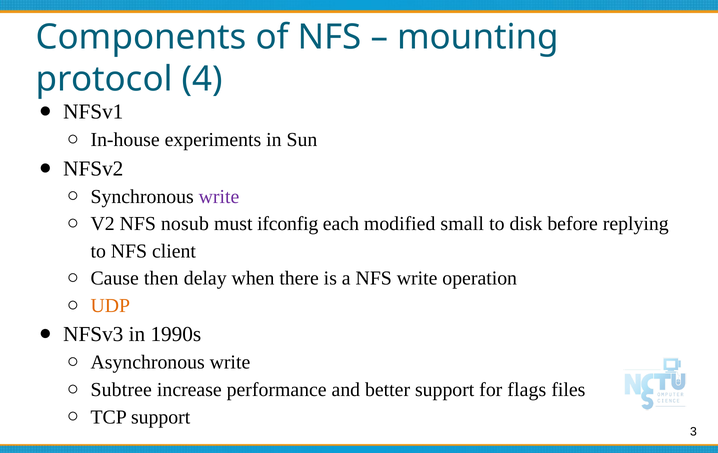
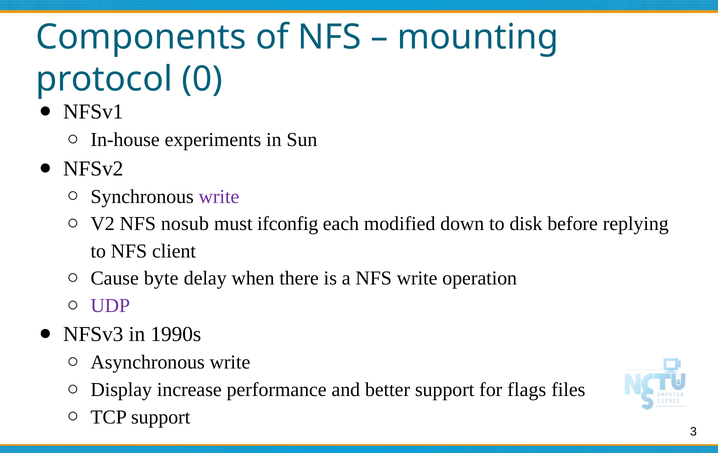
4: 4 -> 0 (202, 79)
small: small -> down (462, 224)
then: then -> byte (161, 278)
UDP colour: orange -> purple (110, 305)
Subtree: Subtree -> Display (121, 389)
